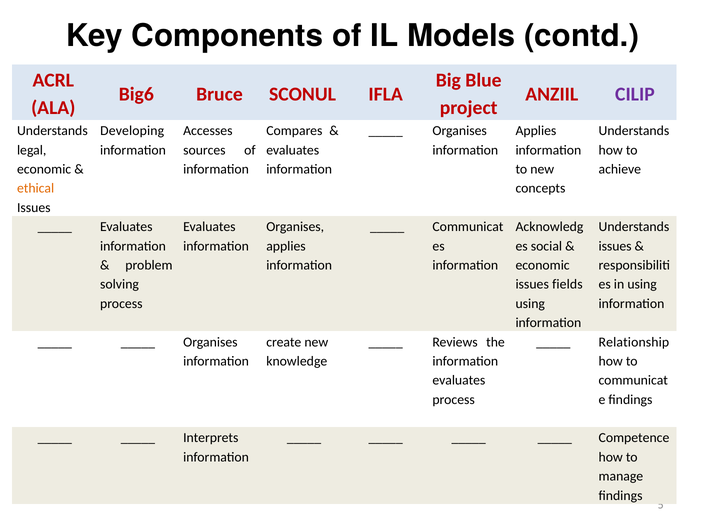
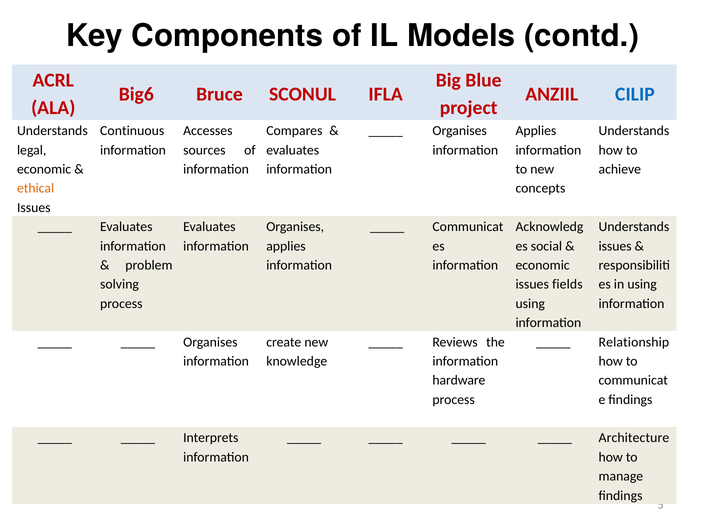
CILIP colour: purple -> blue (635, 94)
Developing: Developing -> Continuous (132, 131)
evaluates: evaluates -> hardware (459, 381)
Competence: Competence -> Architecture (634, 438)
